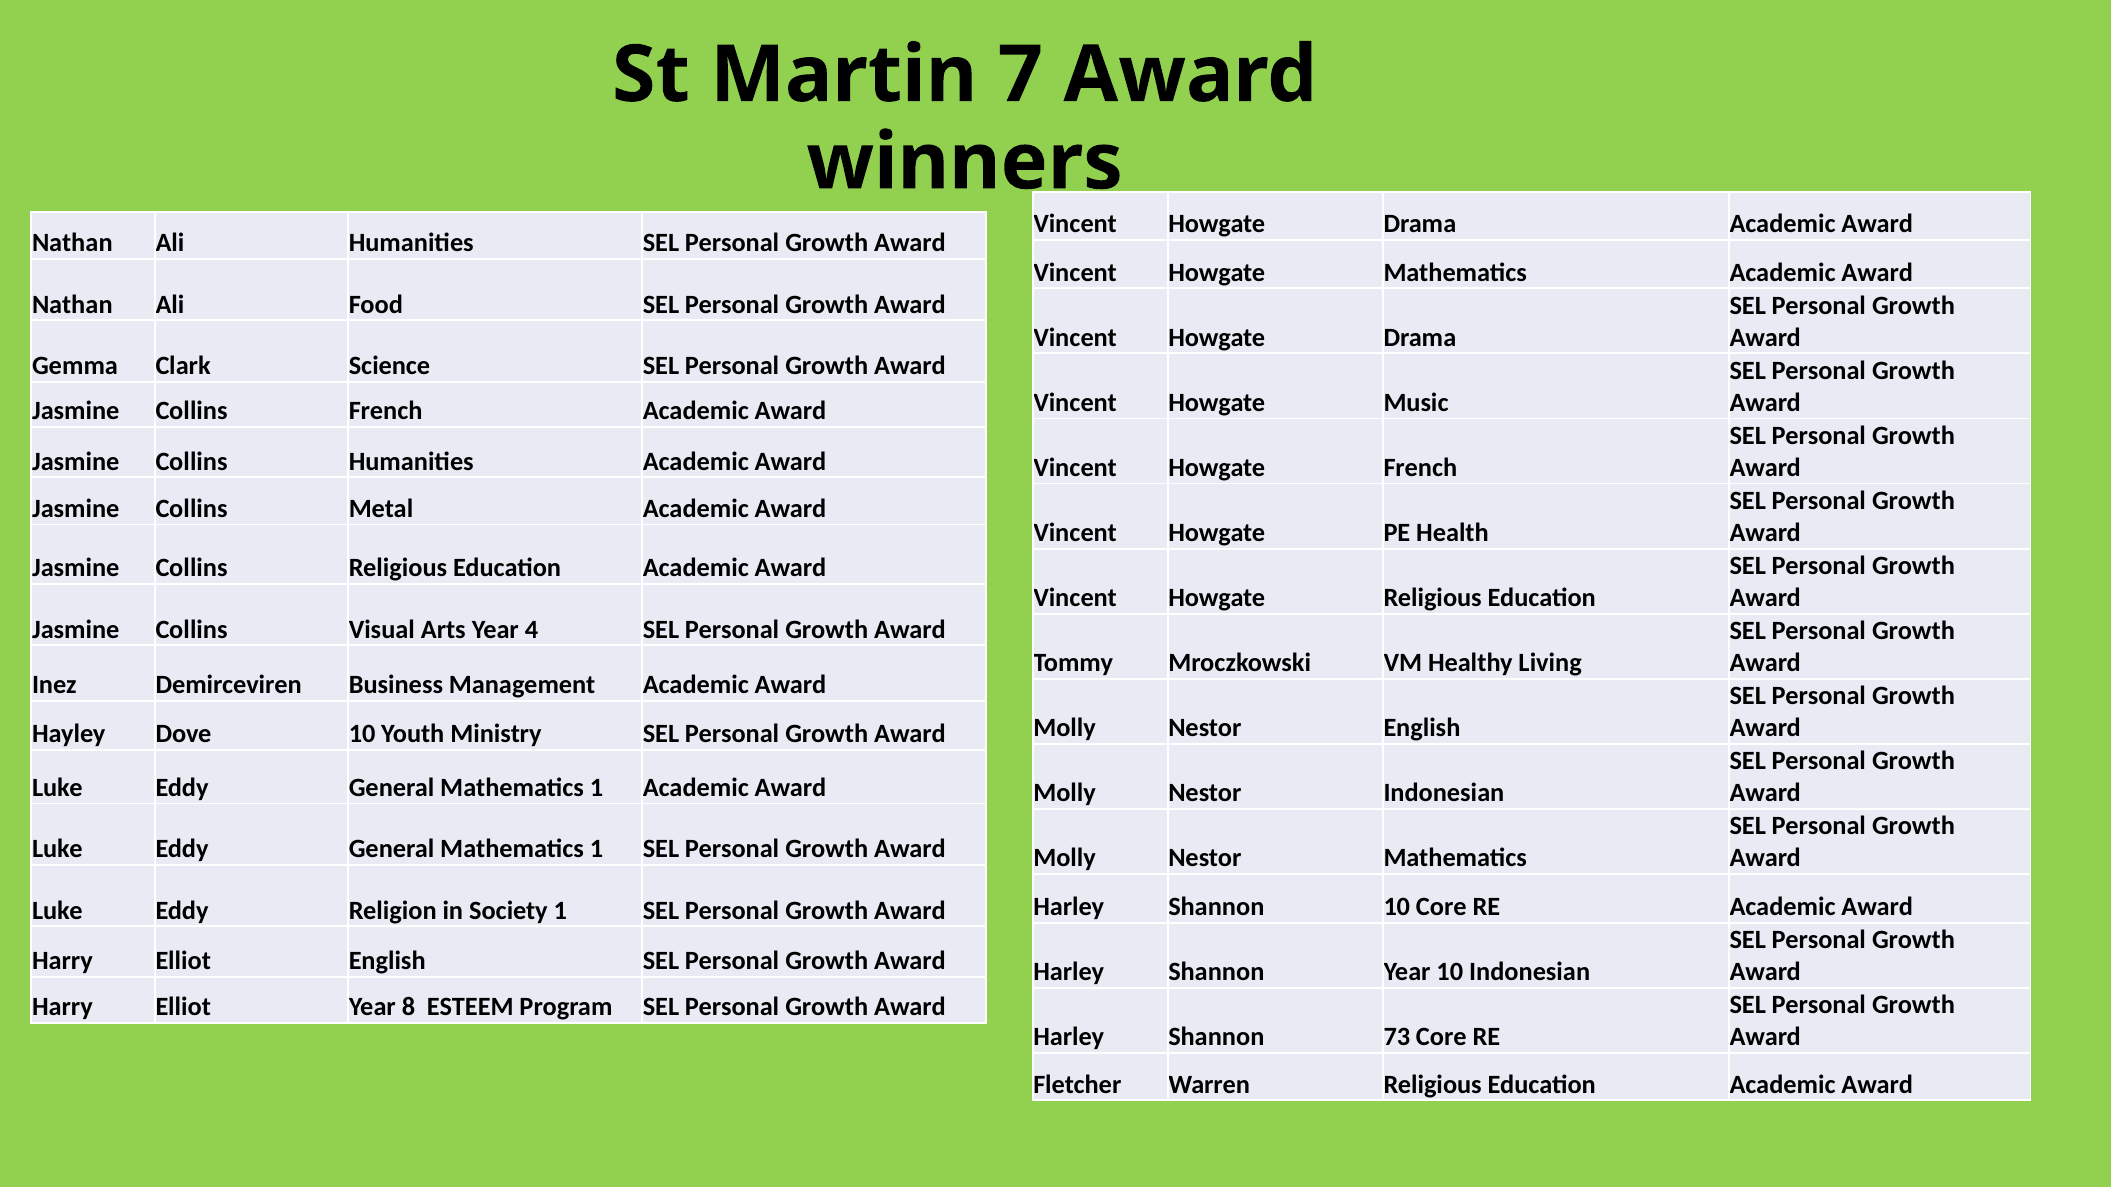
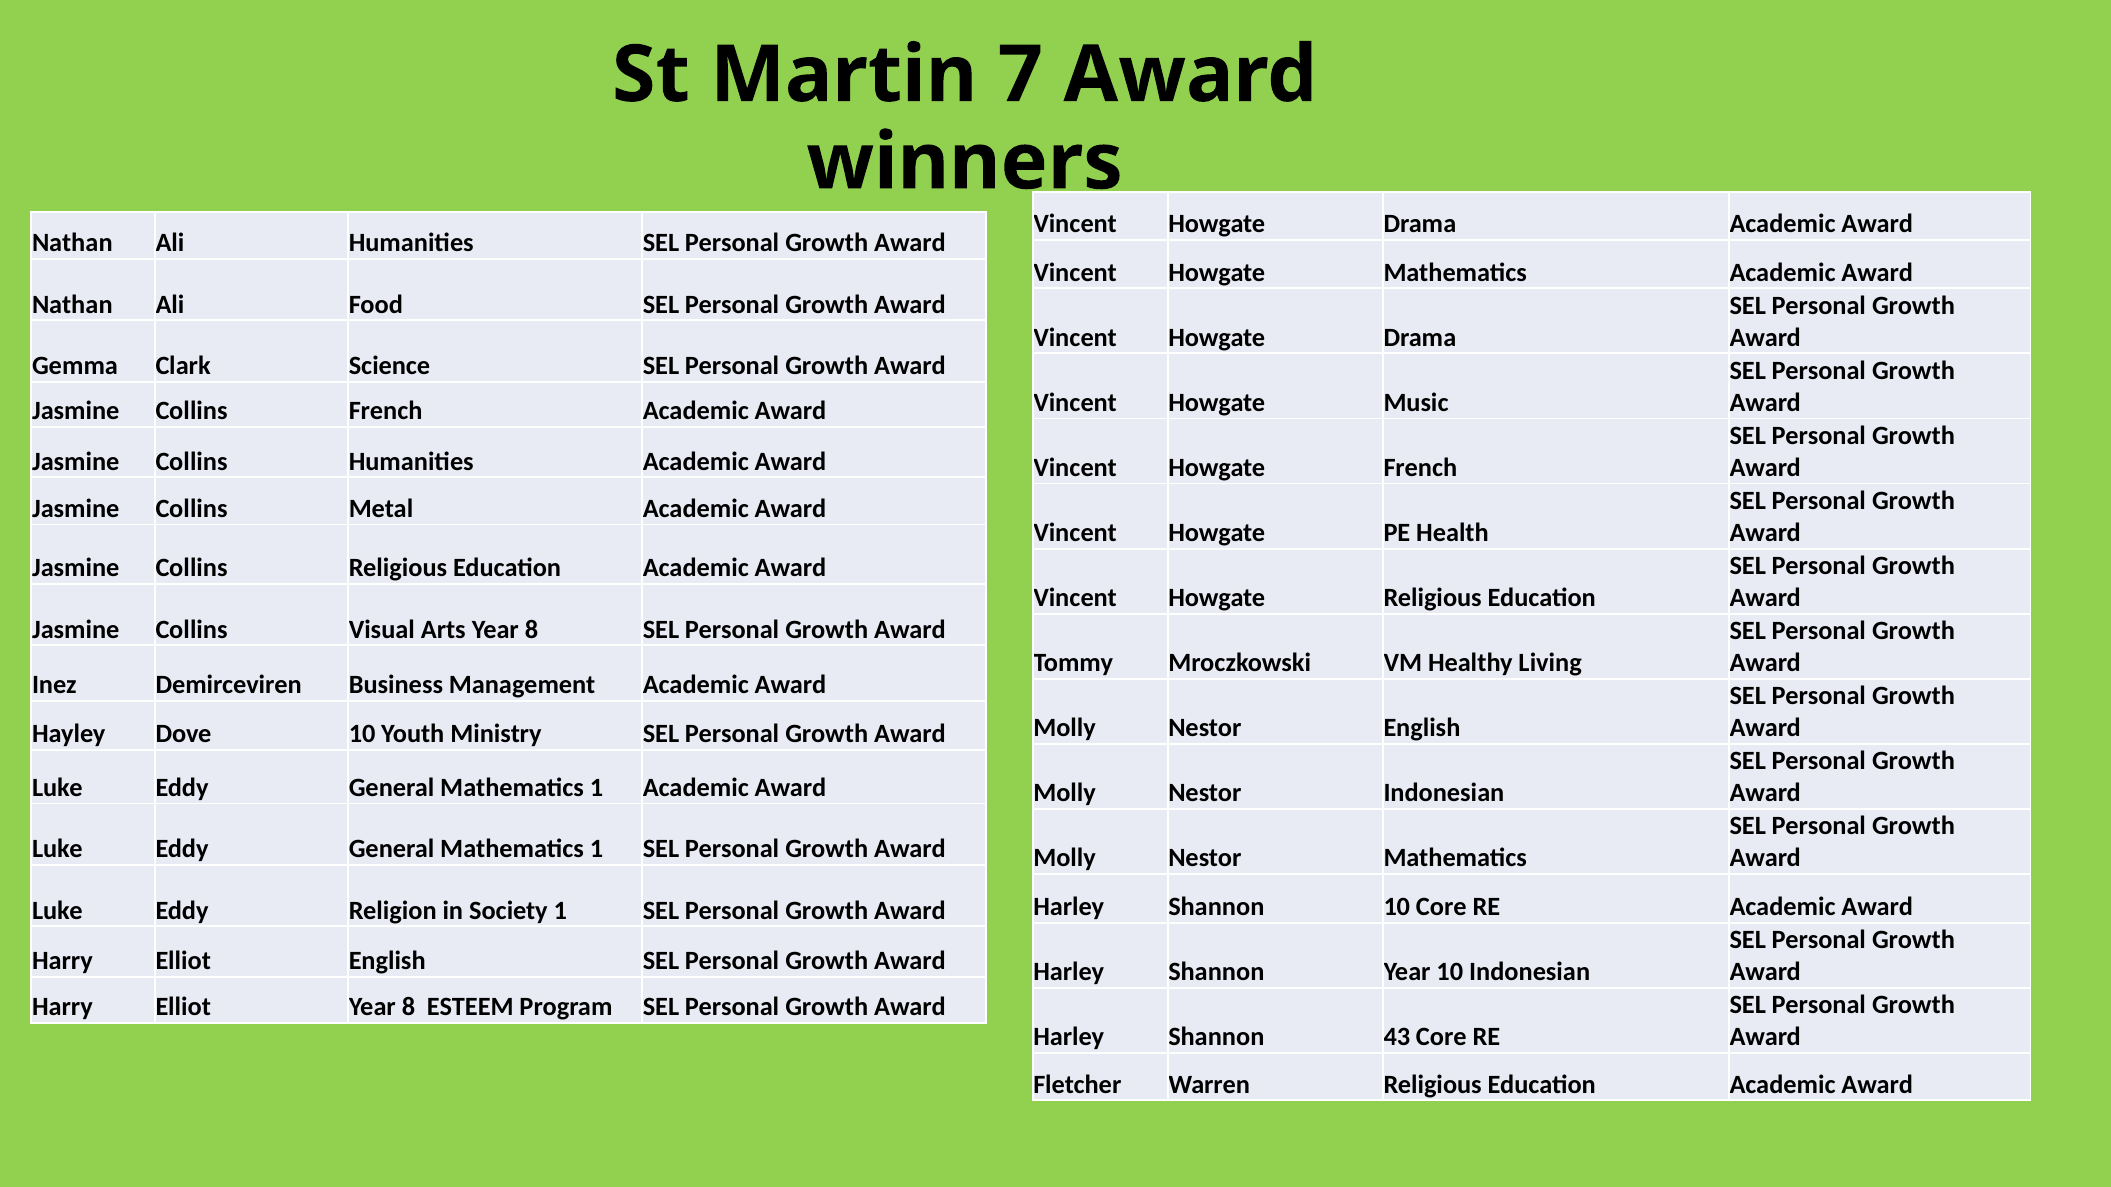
Arts Year 4: 4 -> 8 (531, 630)
73: 73 -> 43 (1397, 1038)
